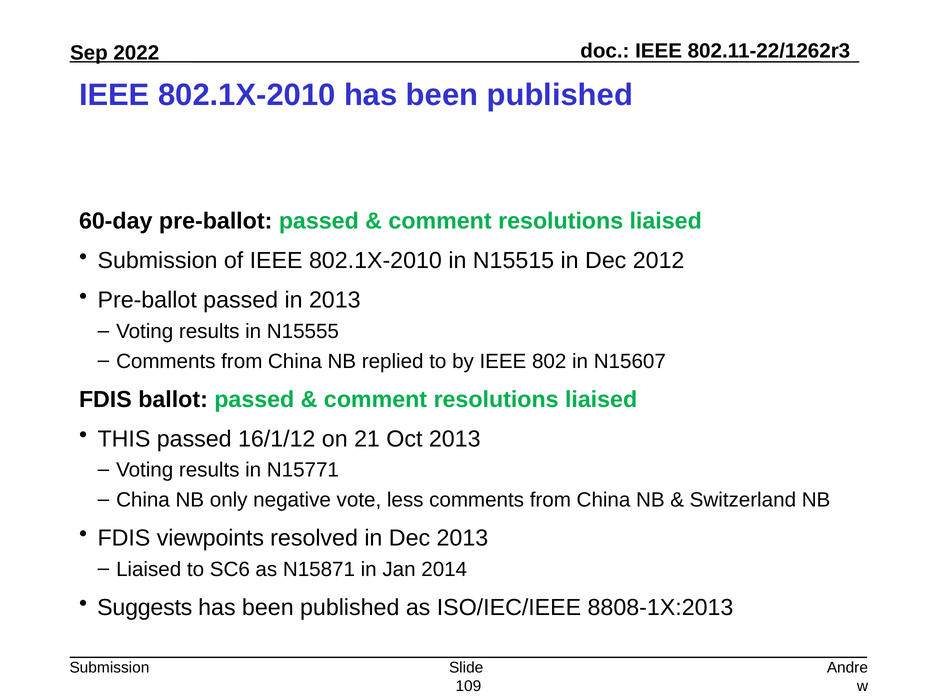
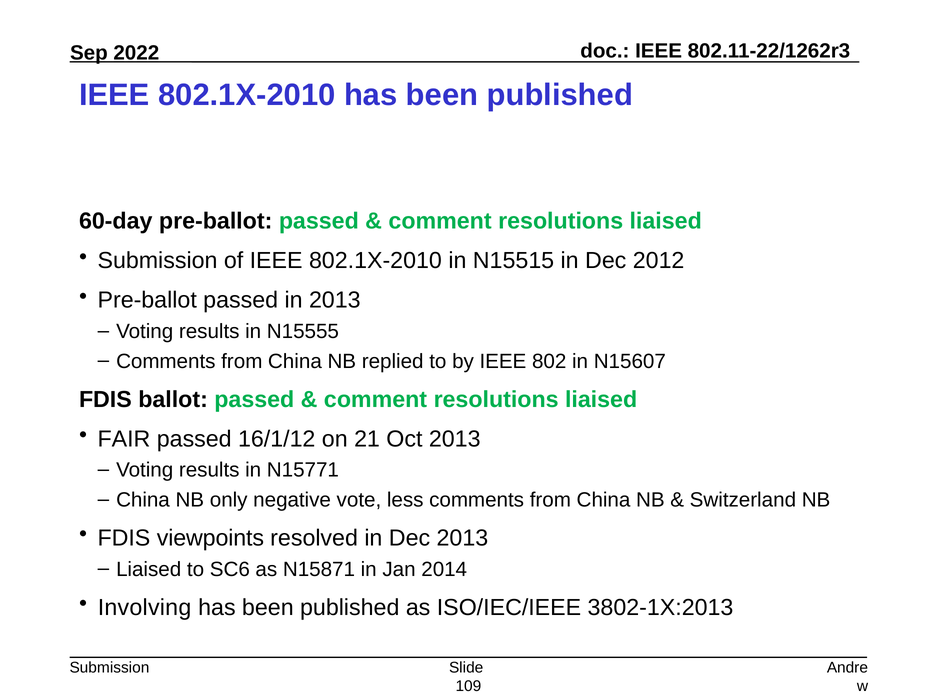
THIS: THIS -> FAIR (124, 439)
Suggests: Suggests -> Involving (145, 608)
8808-1X:2013: 8808-1X:2013 -> 3802-1X:2013 (660, 608)
